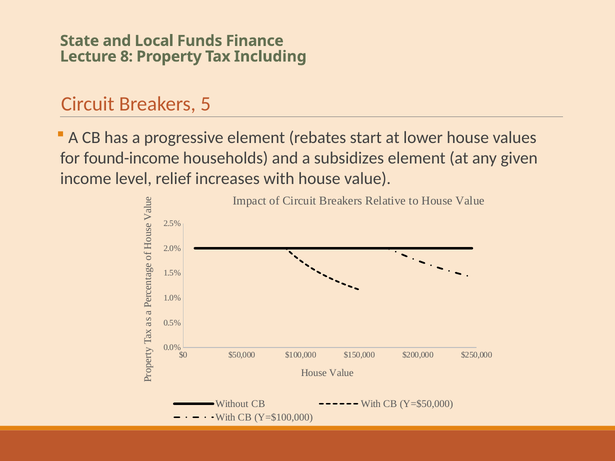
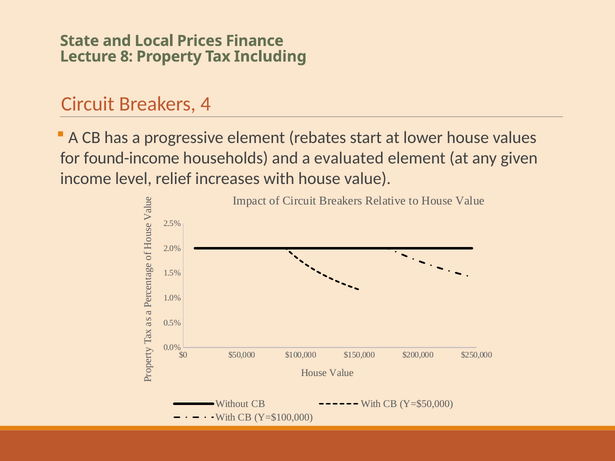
Funds: Funds -> Prices (200, 41)
5: 5 -> 4 (206, 104)
subsidizes: subsidizes -> evaluated (349, 158)
